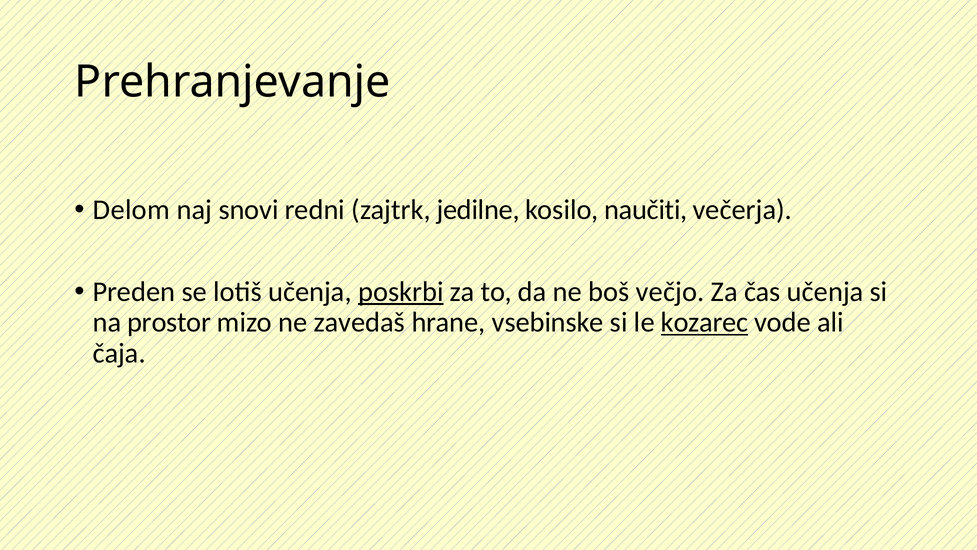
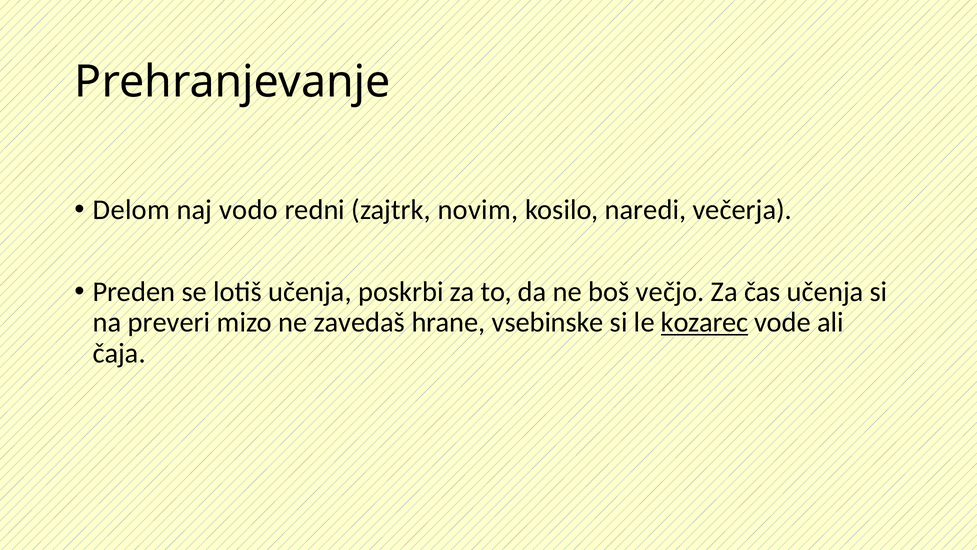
snovi: snovi -> vodo (248, 210)
jedilne: jedilne -> novim (478, 210)
naučiti: naučiti -> naredi (646, 210)
poskrbi underline: present -> none (401, 292)
prostor: prostor -> preveri (169, 322)
